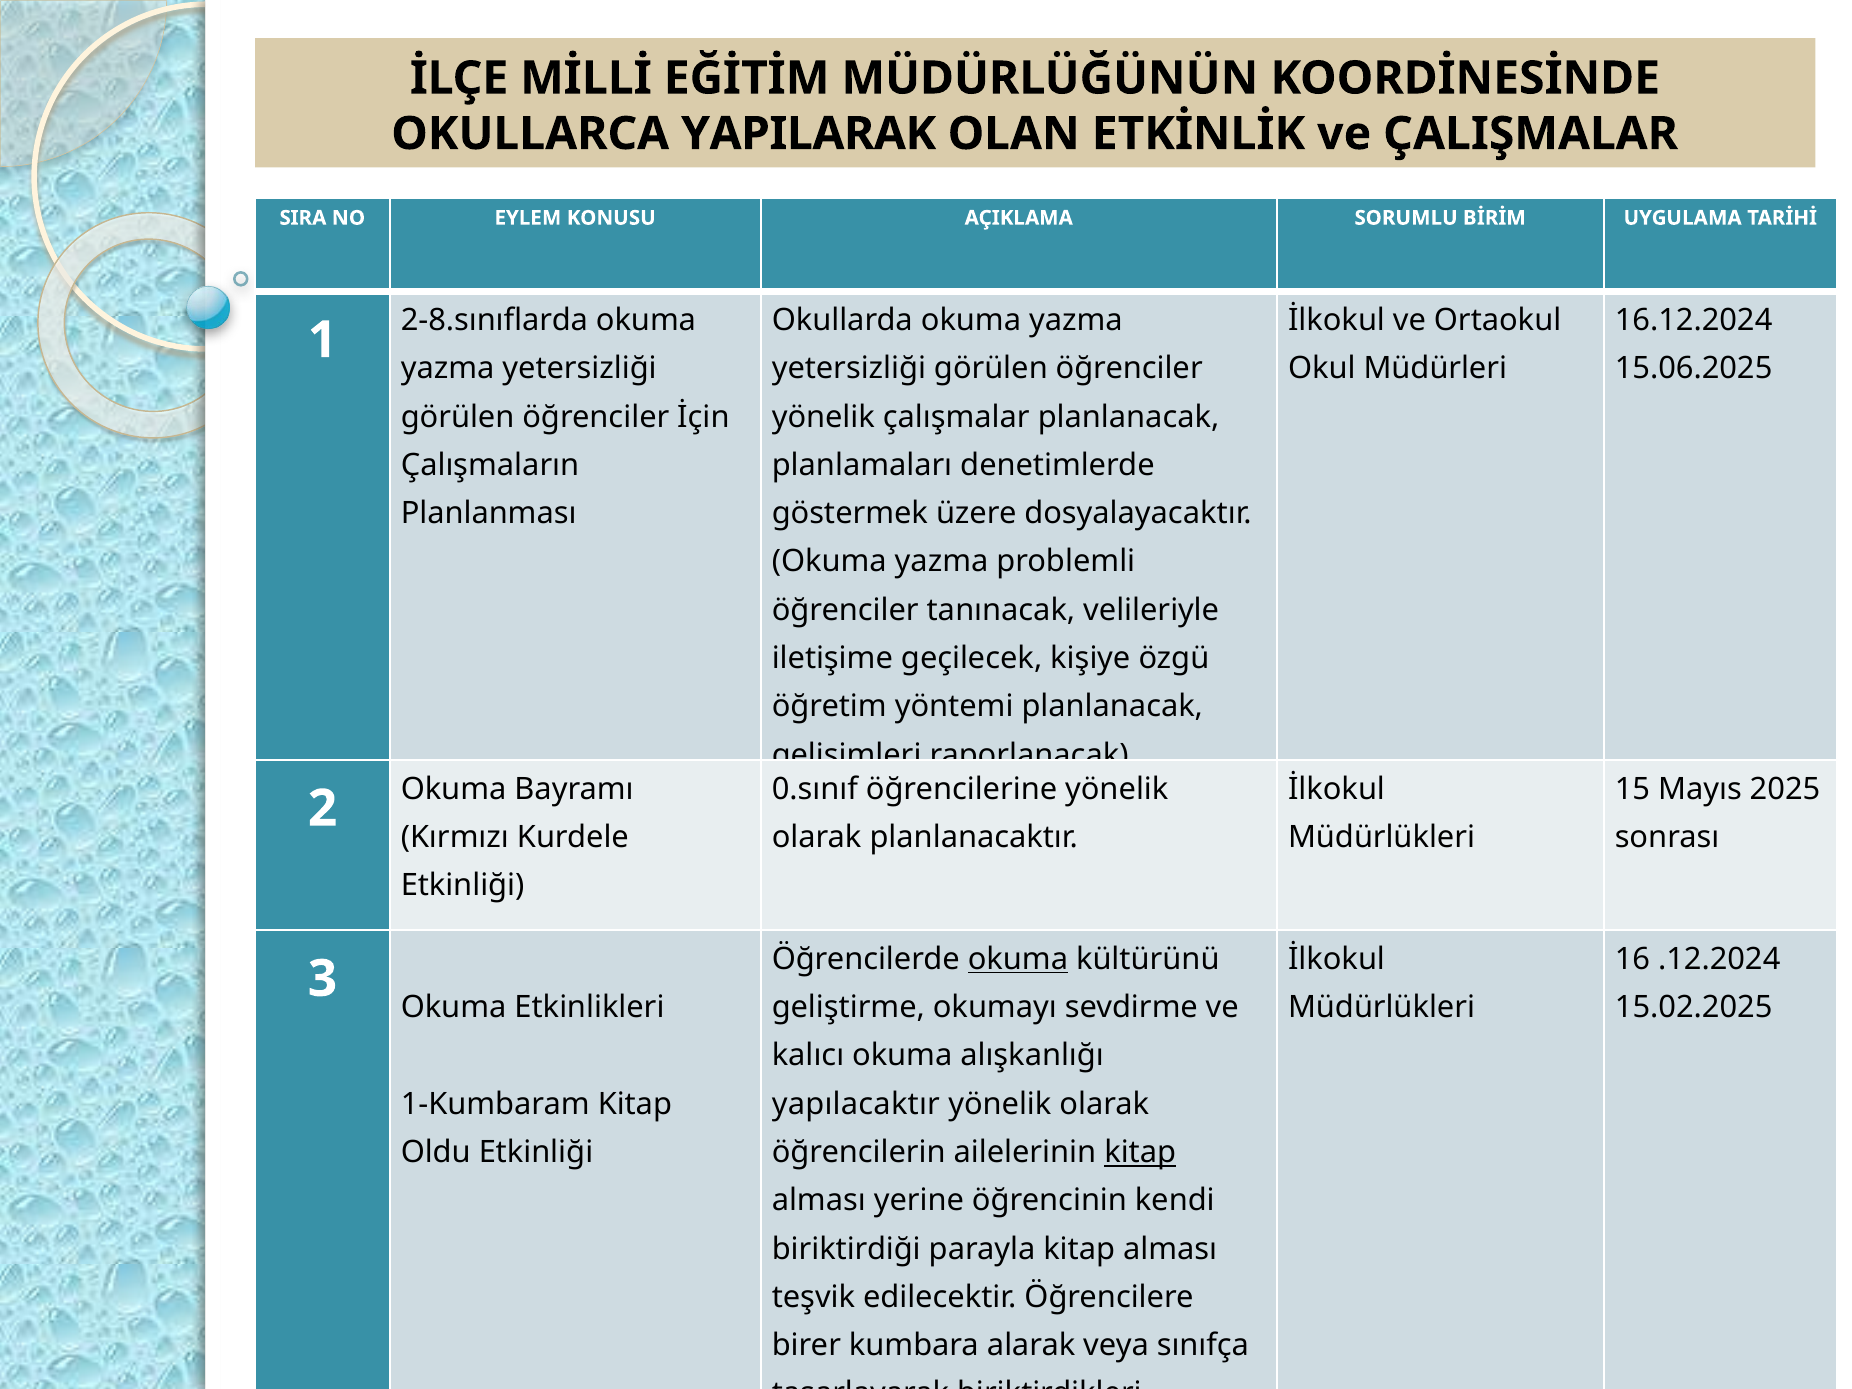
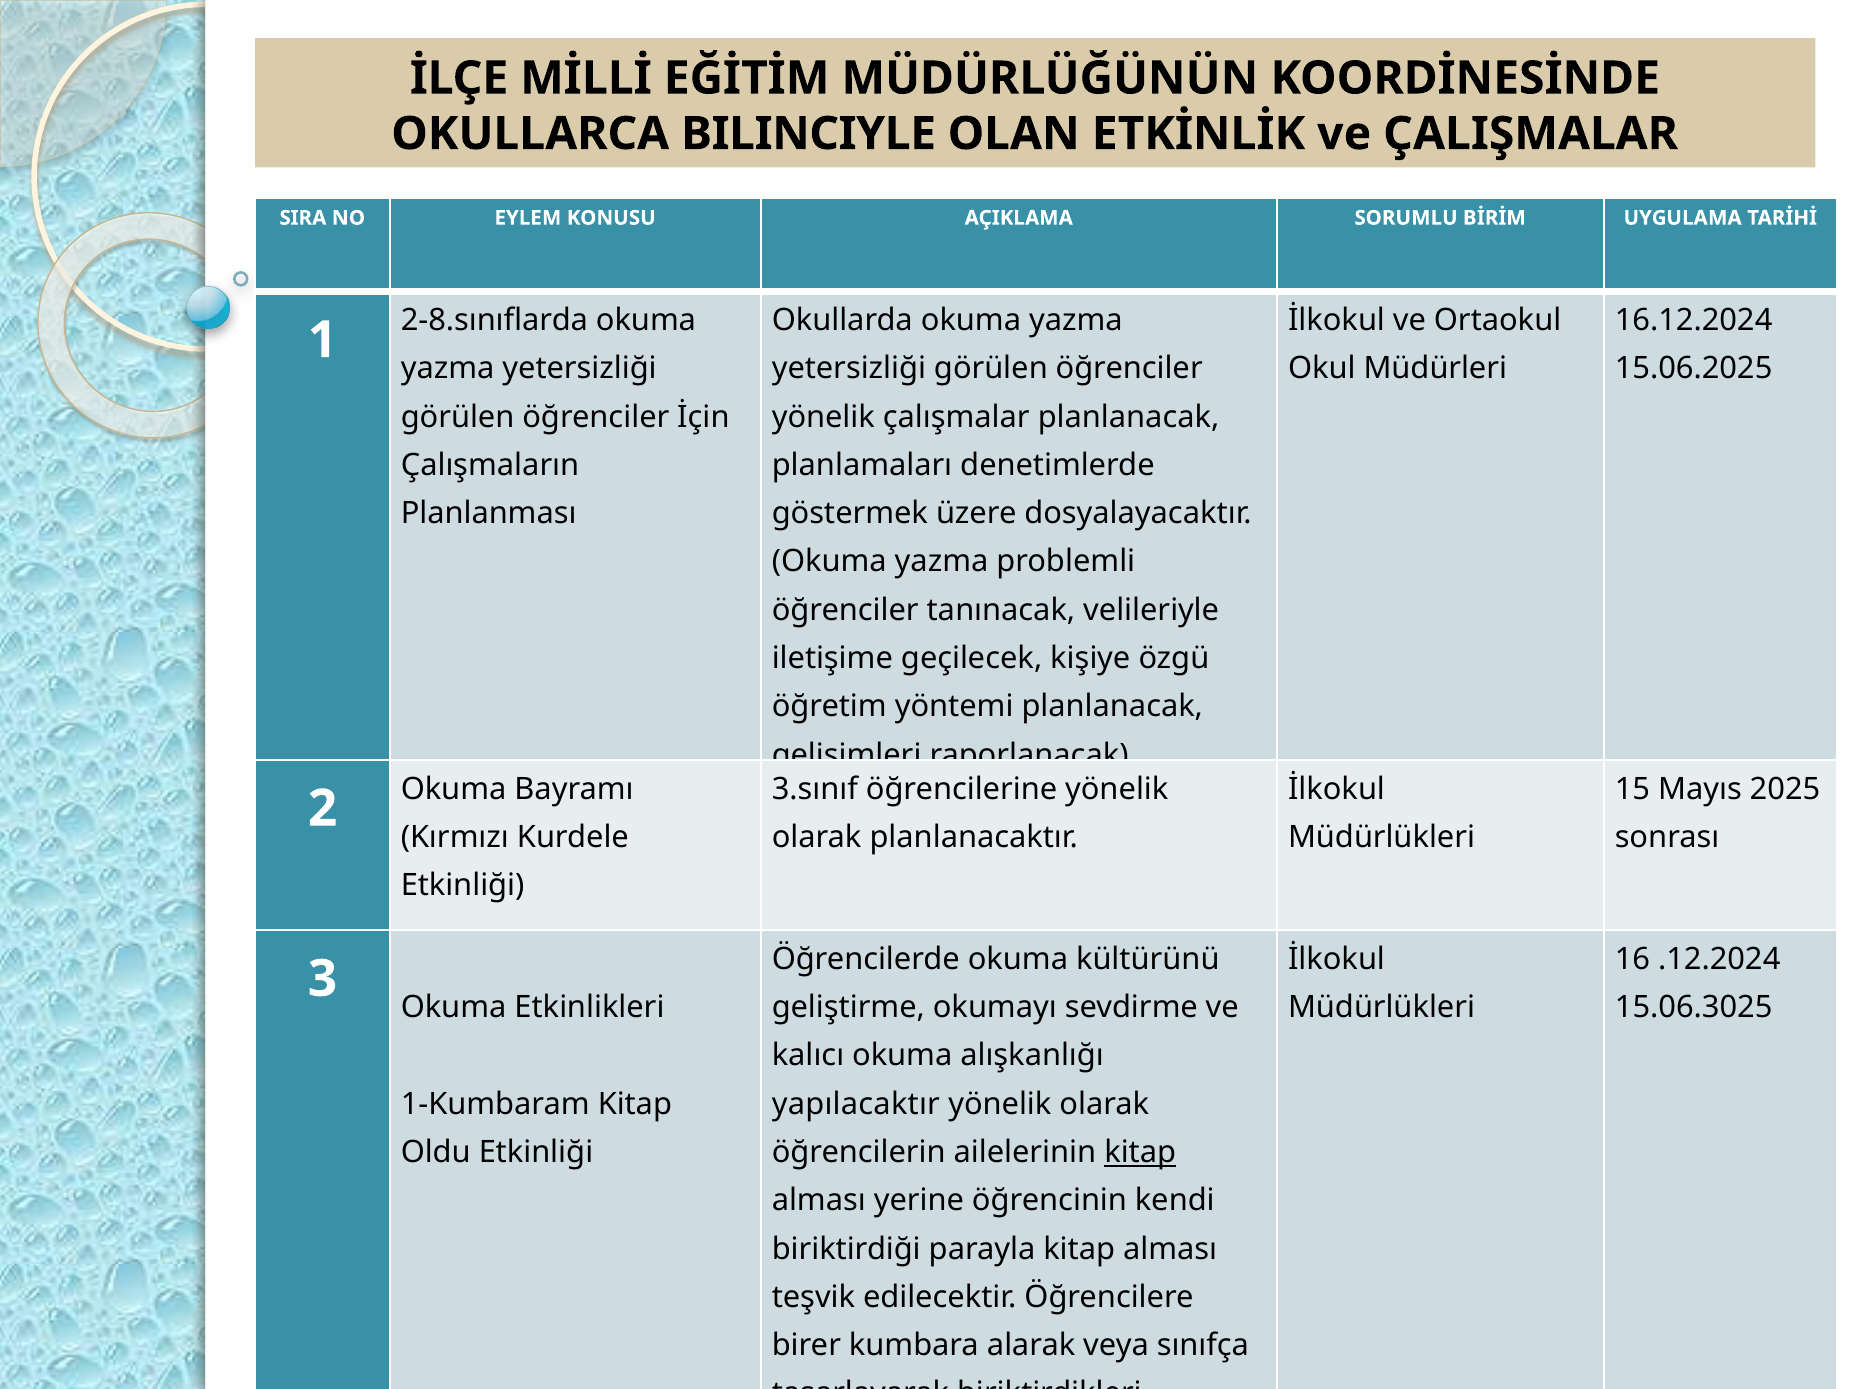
YAPILARAK: YAPILARAK -> BILINCIYLE (809, 134)
0.sınıf: 0.sınıf -> 3.sınıf (815, 789)
okuma underline: present -> none (1018, 959)
15.02.2025: 15.02.2025 -> 15.06.3025 (1694, 1008)
